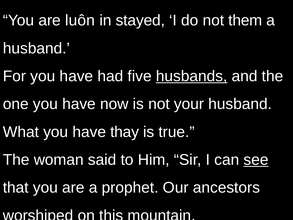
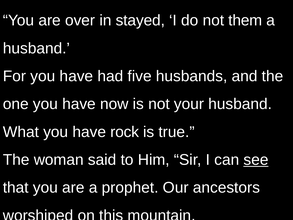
luôn: luôn -> over (80, 20)
husbands underline: present -> none (192, 76)
thay: thay -> rock (125, 132)
